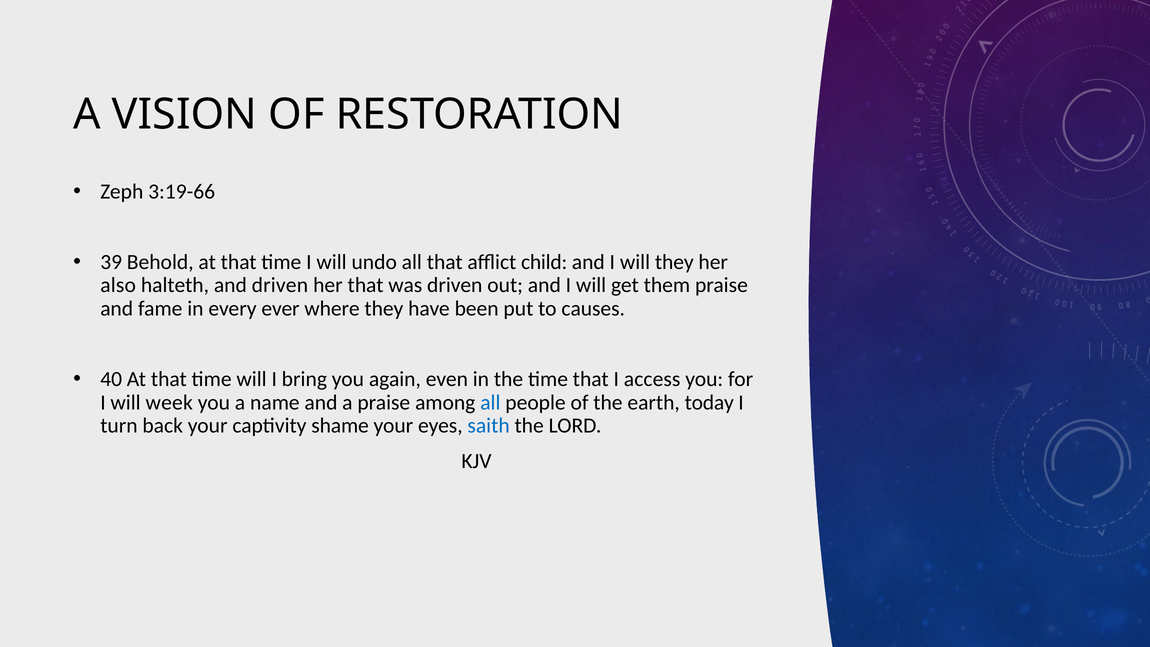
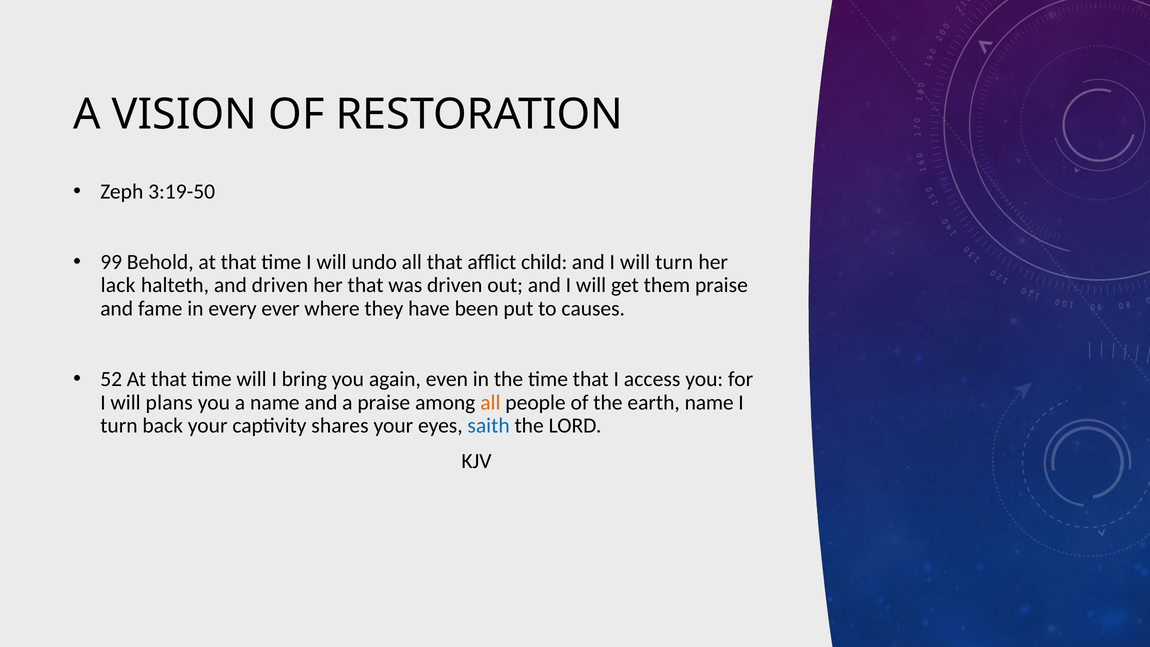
3:19-66: 3:19-66 -> 3:19-50 (182, 191)
39: 39 -> 99 (111, 262)
will they: they -> turn (674, 262)
also: also -> lack (118, 285)
40: 40 -> 52 (111, 379)
week: week -> plans (169, 402)
all colour: blue -> orange (490, 402)
earth today: today -> name (709, 402)
shame: shame -> shares (340, 426)
